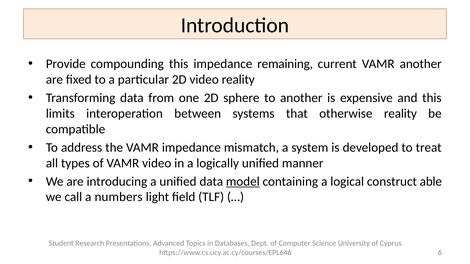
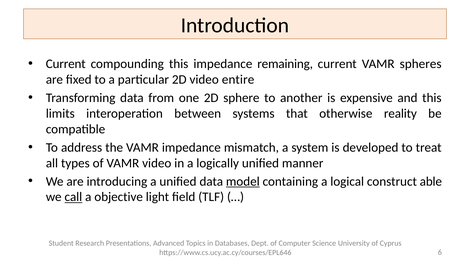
Provide: Provide -> Current (66, 64)
VAMR another: another -> spheres (421, 64)
video reality: reality -> entire (238, 80)
call underline: none -> present (73, 197)
numbers: numbers -> objective (119, 197)
